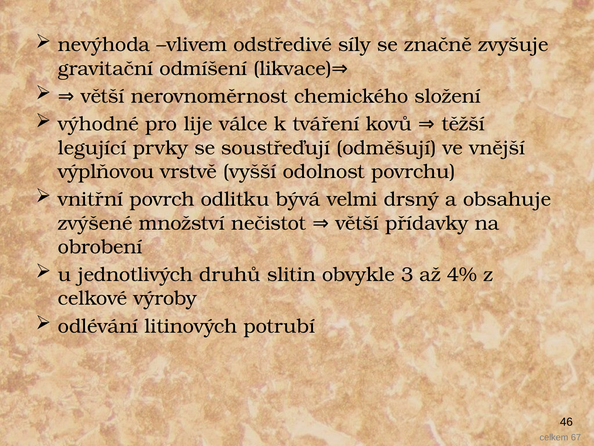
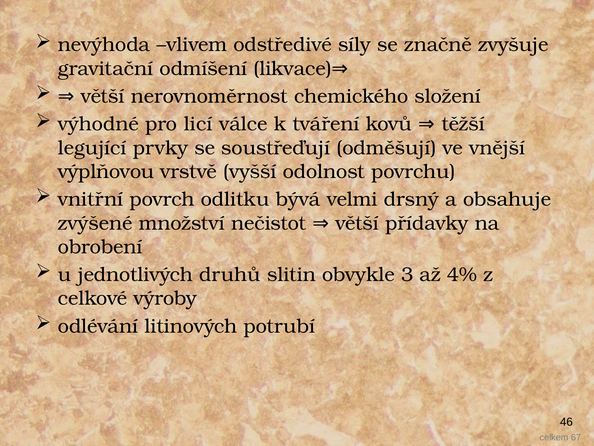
lije: lije -> licí (198, 124)
